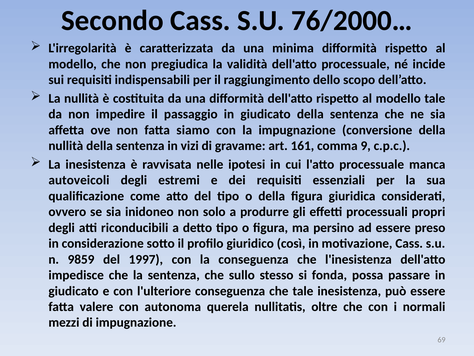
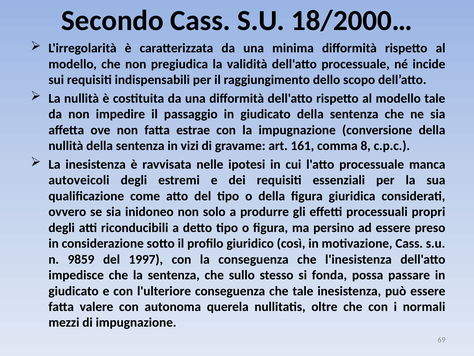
76/2000…: 76/2000… -> 18/2000… (352, 21)
siamo: siamo -> estrae (193, 130)
9: 9 -> 8 (366, 146)
